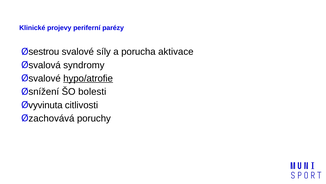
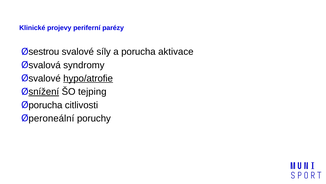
snížení underline: none -> present (44, 91)
bolesti: bolesti -> tejping (92, 91)
vyvinuta: vyvinuta -> porucha (45, 105)
zachovává: zachovává -> peroneální (51, 118)
